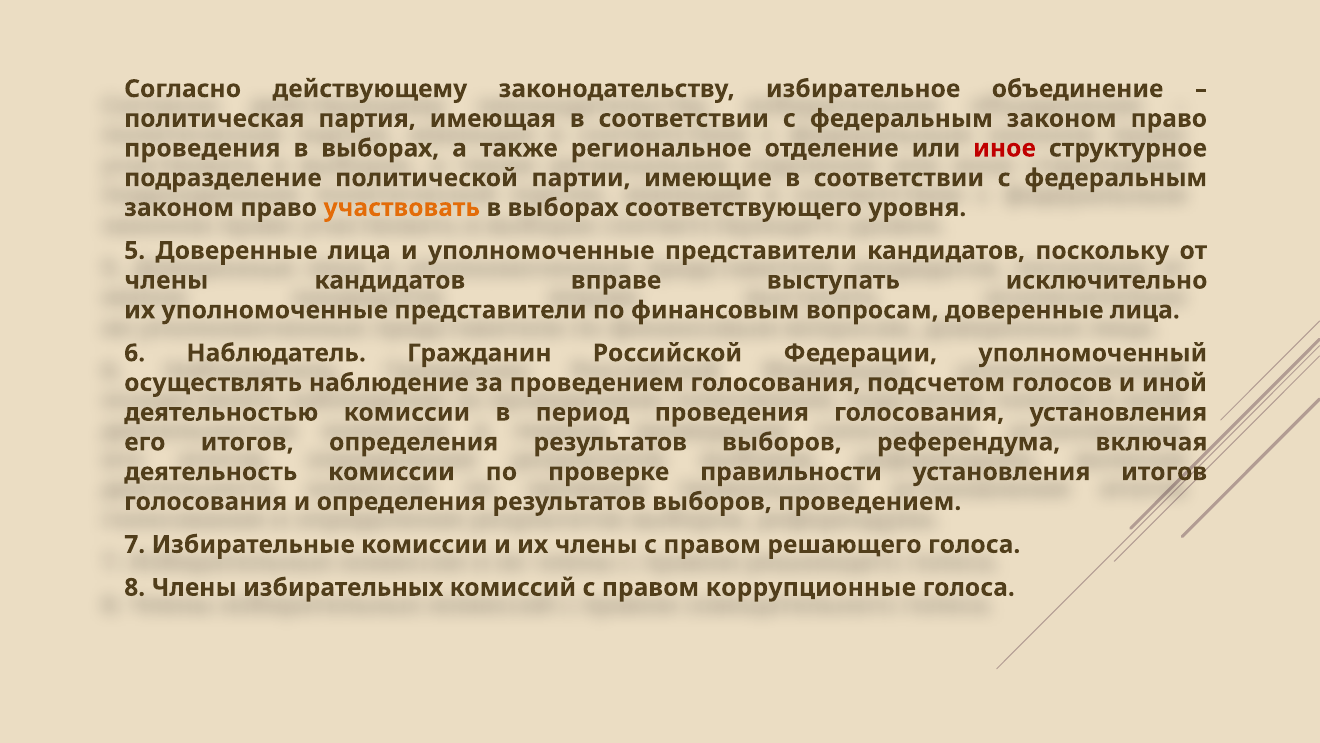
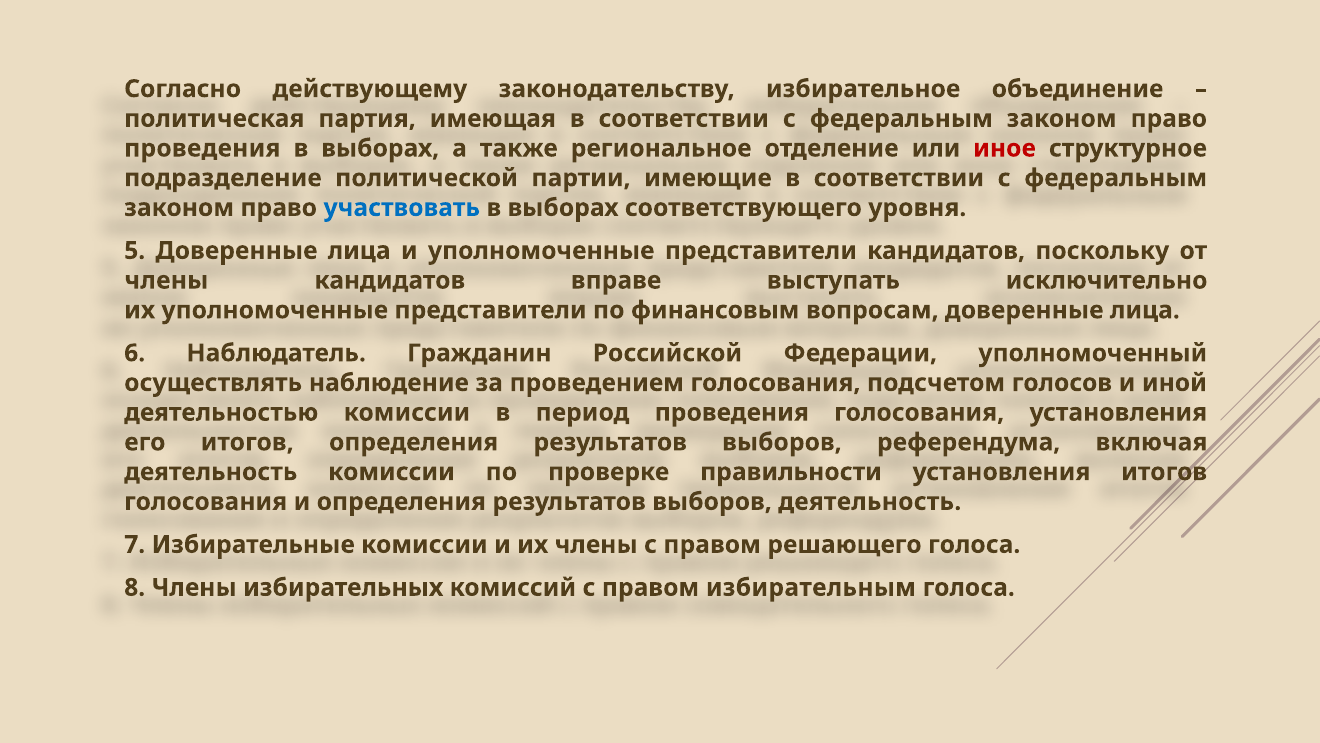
участвовать colour: orange -> blue (402, 208)
выборов проведением: проведением -> деятельность (870, 501)
коррупционные: коррупционные -> избирательным (811, 587)
